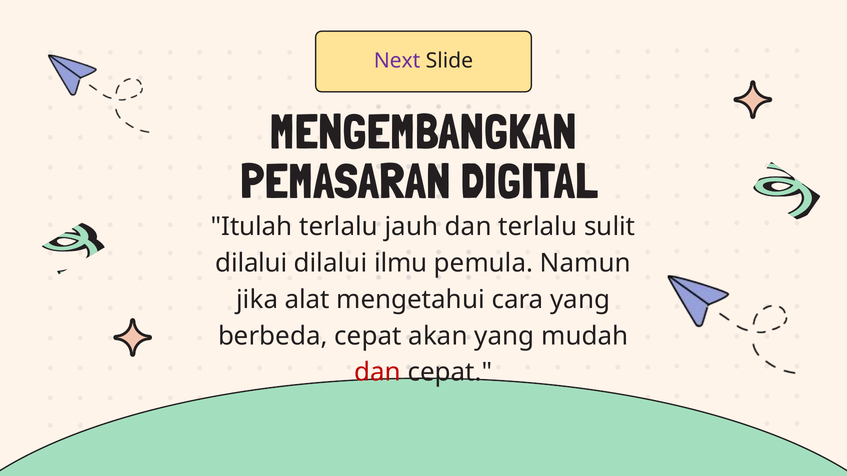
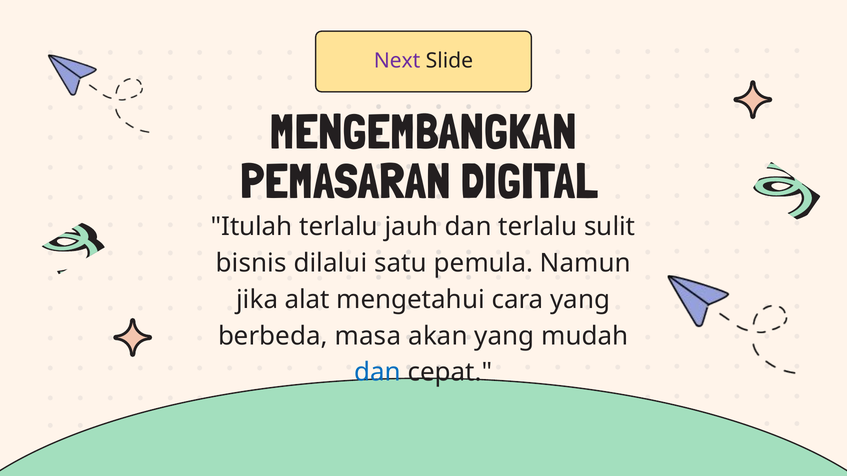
dilalui: dilalui -> bisnis (251, 263)
ilmu: ilmu -> satu (400, 263)
berbeda cepat: cepat -> masa (368, 336)
dan colour: red -> blue (378, 373)
